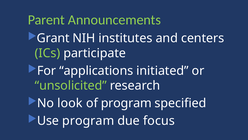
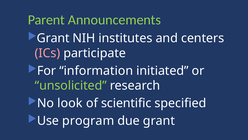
ICs colour: light green -> pink (47, 53)
applications: applications -> information (96, 70)
of program: program -> scientific (126, 103)
due focus: focus -> grant (159, 120)
